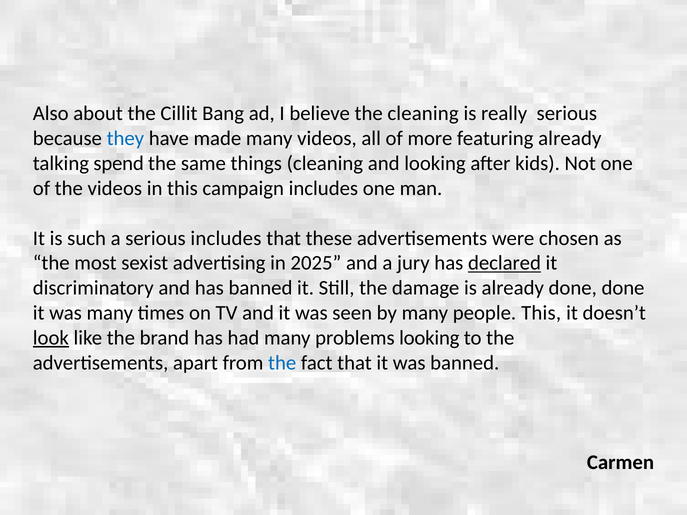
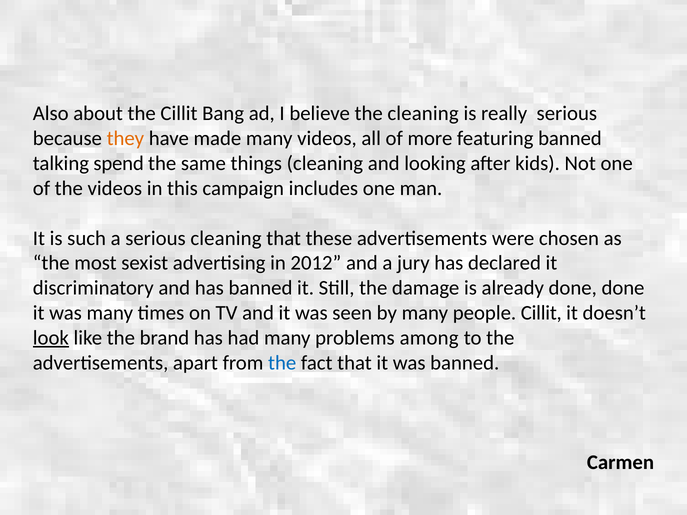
they colour: blue -> orange (125, 139)
featuring already: already -> banned (570, 139)
serious includes: includes -> cleaning (226, 238)
2025: 2025 -> 2012 (316, 263)
declared underline: present -> none (504, 263)
people This: This -> Cillit (541, 313)
problems looking: looking -> among (429, 338)
